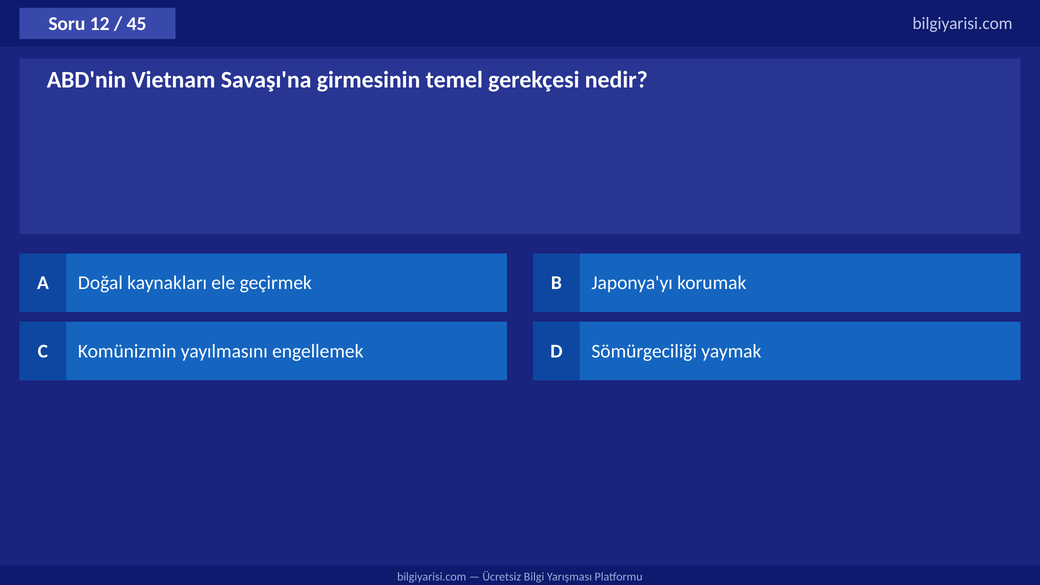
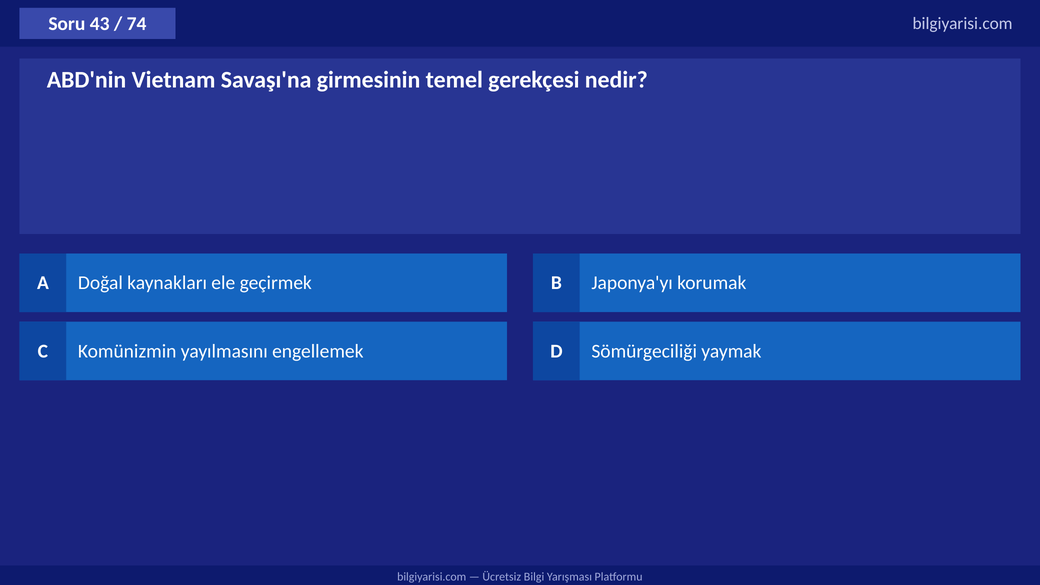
12: 12 -> 43 (100, 24)
45: 45 -> 74 (137, 24)
